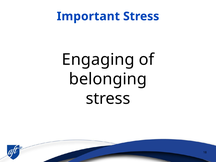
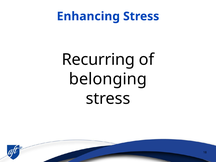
Important: Important -> Enhancing (88, 16)
Engaging: Engaging -> Recurring (98, 60)
